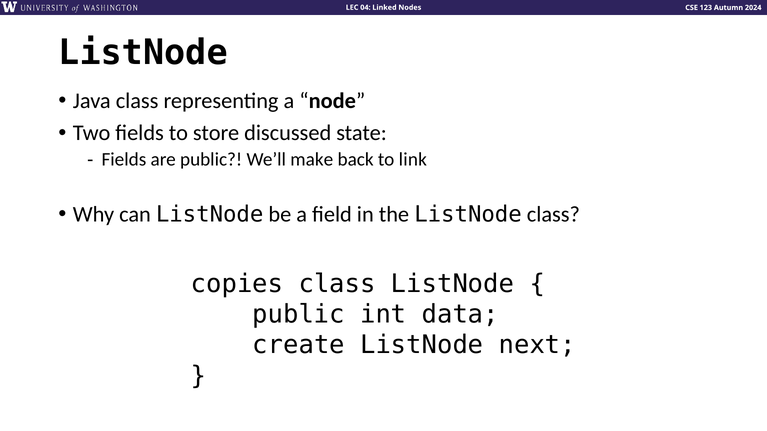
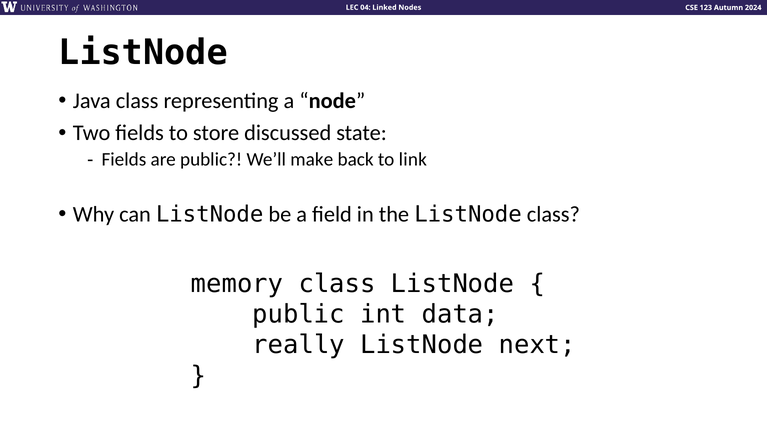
copies: copies -> memory (237, 284)
create: create -> really (299, 345)
